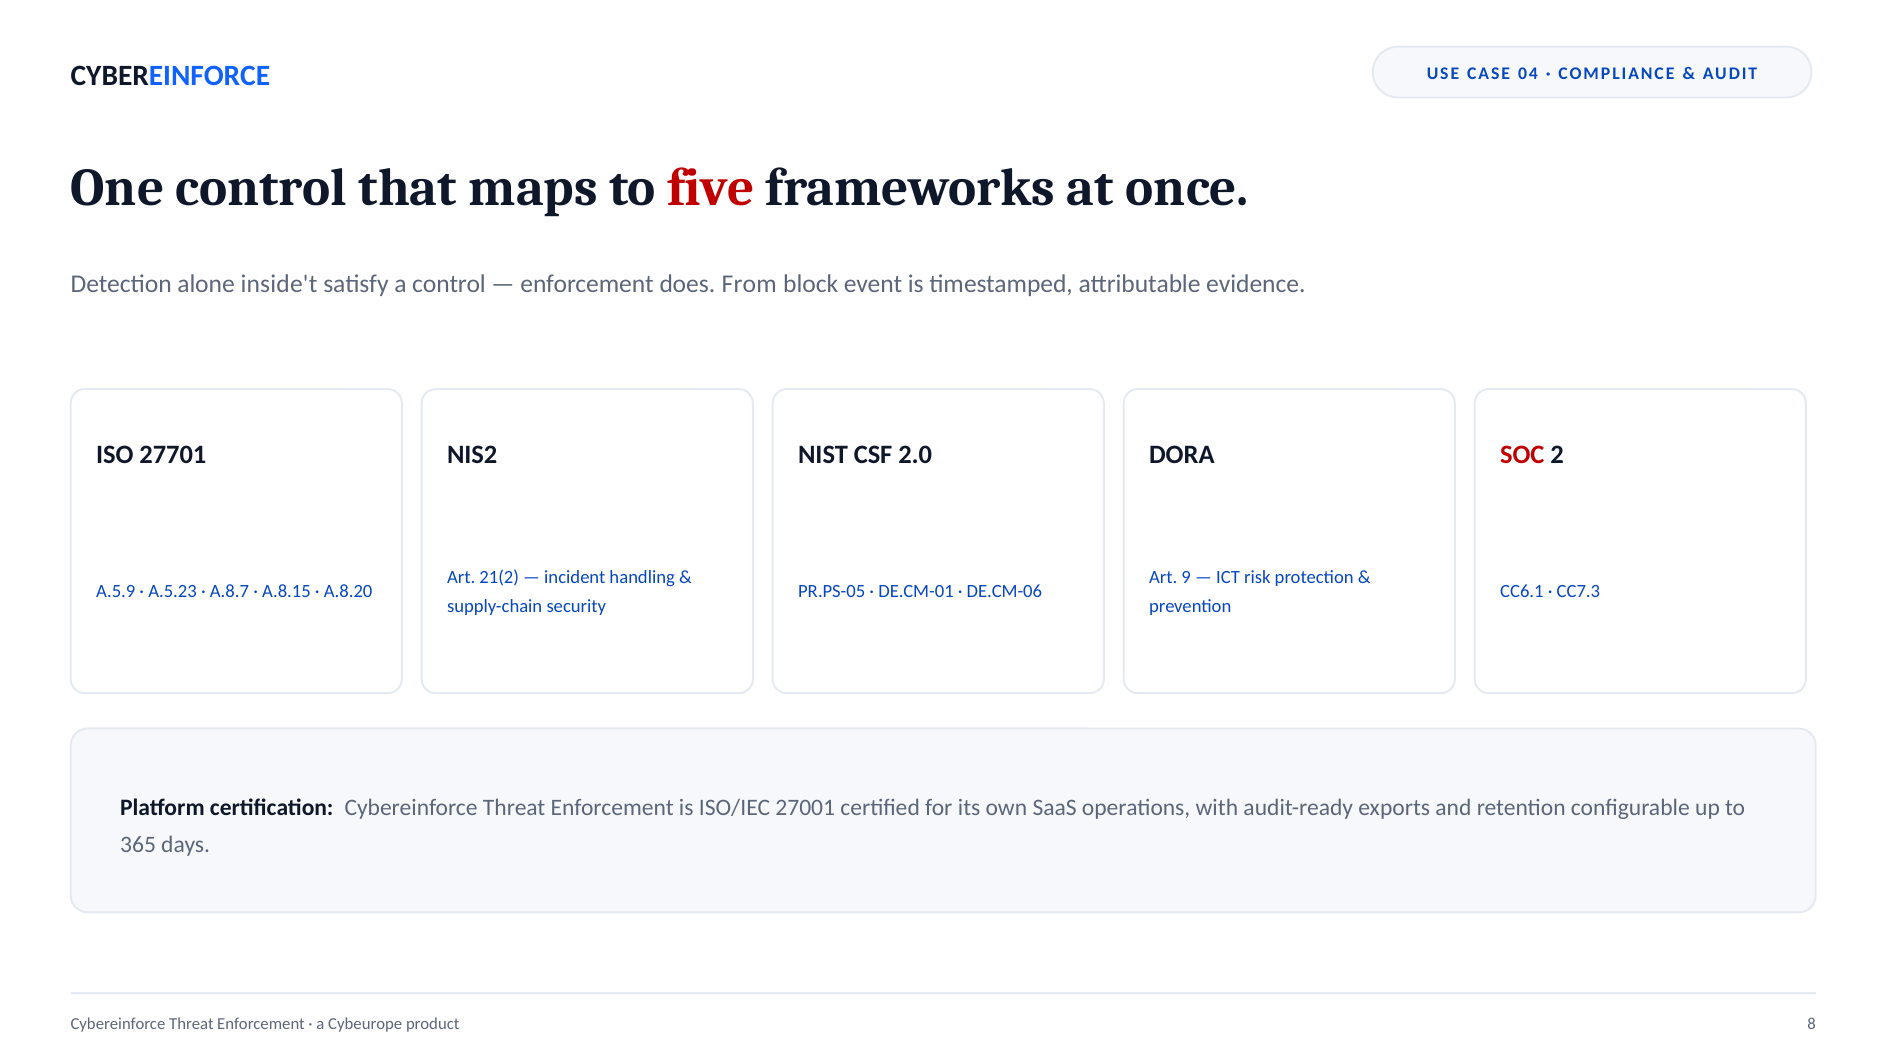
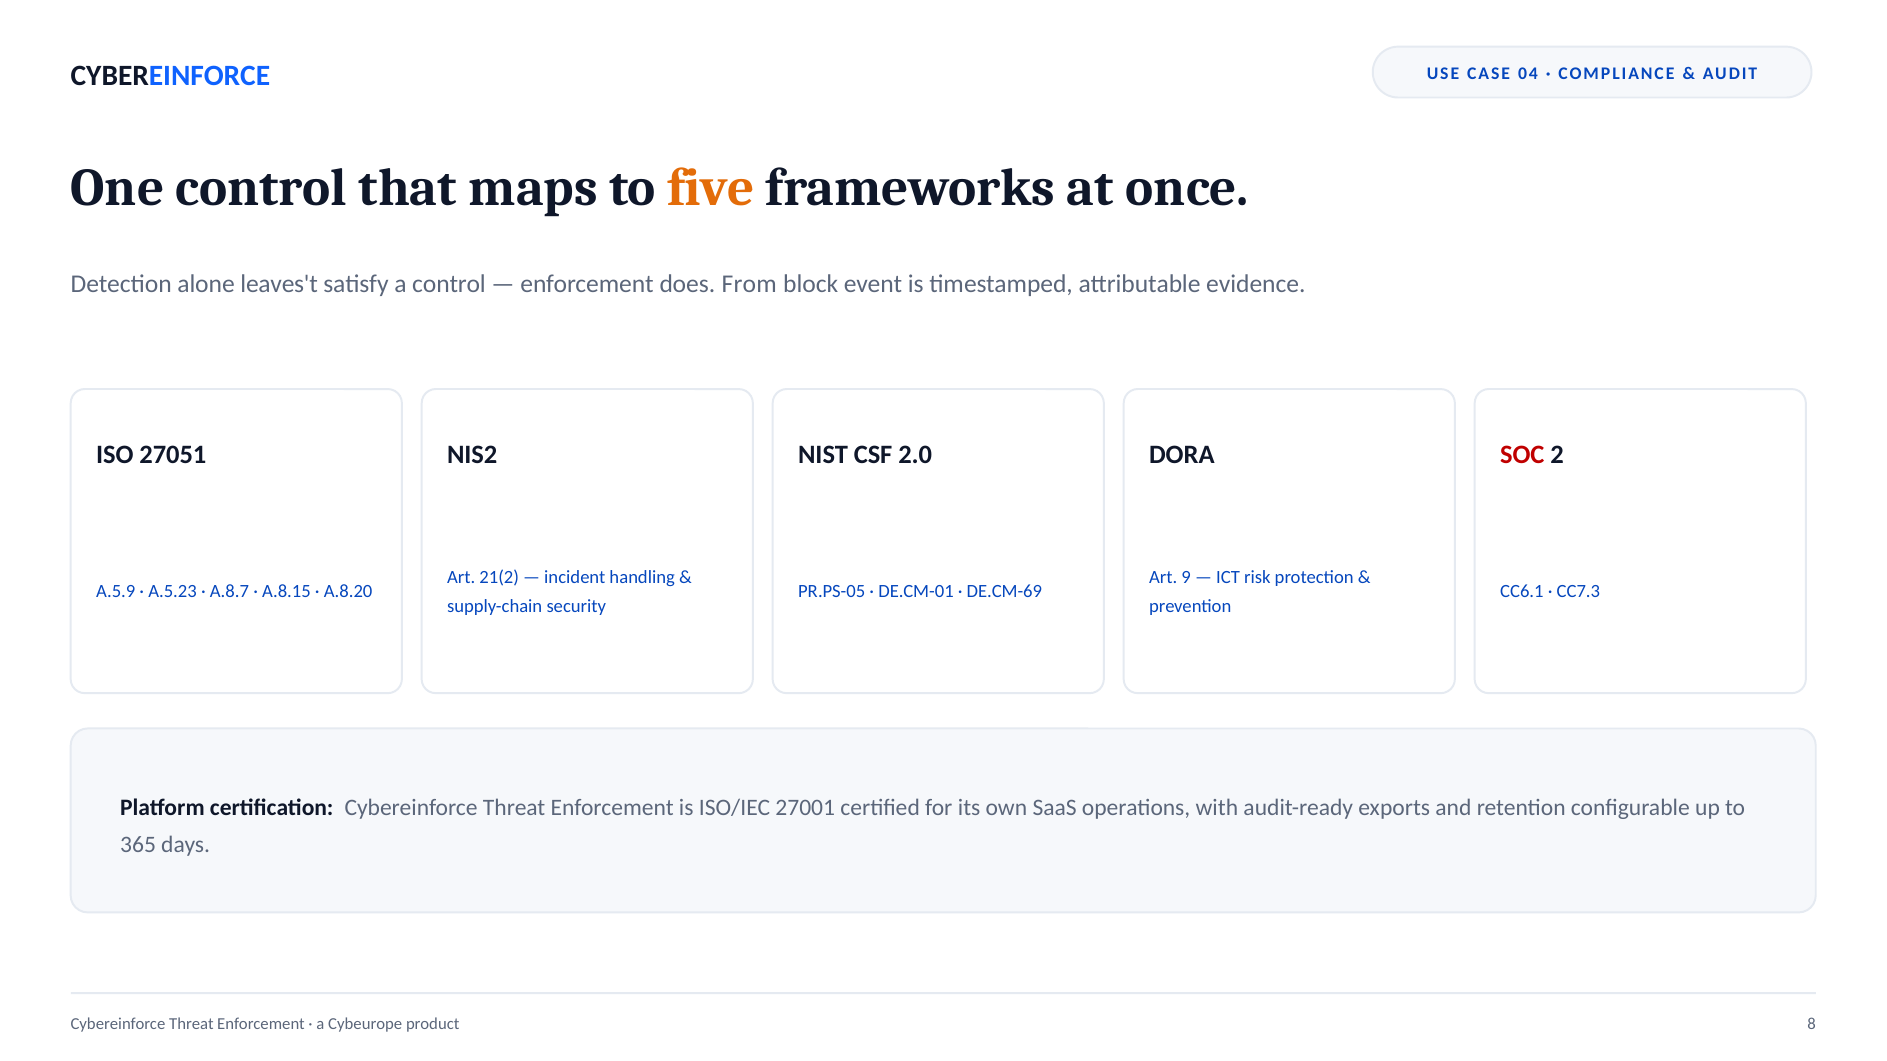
five colour: red -> orange (711, 188)
inside't: inside't -> leaves't (279, 284)
27701: 27701 -> 27051 (173, 455)
DE.CM-06: DE.CM-06 -> DE.CM-69 (1004, 592)
